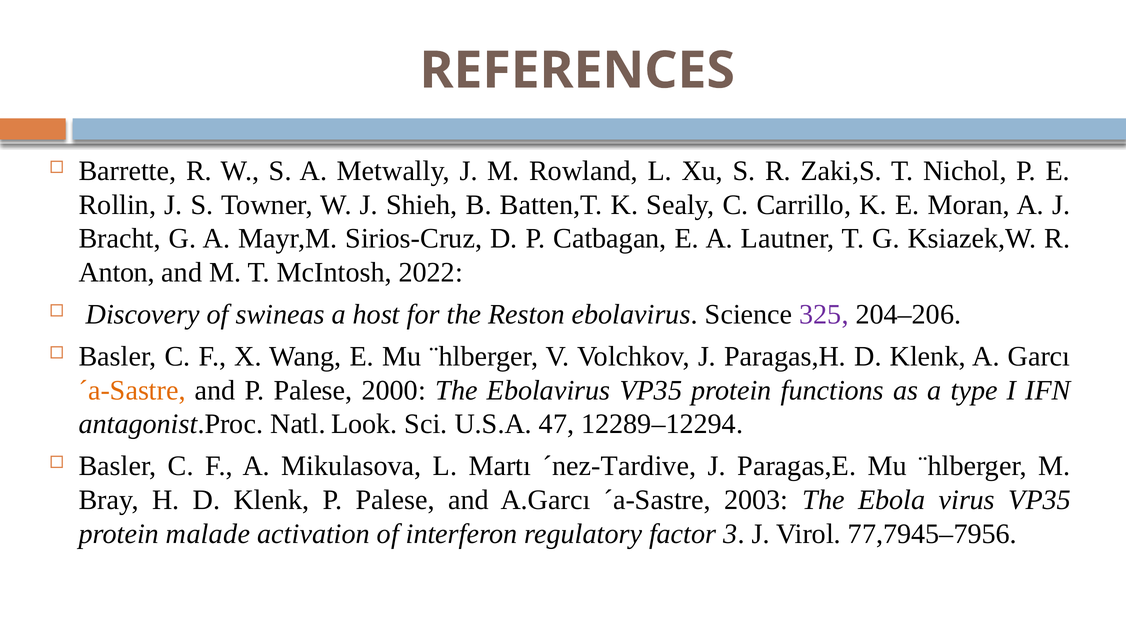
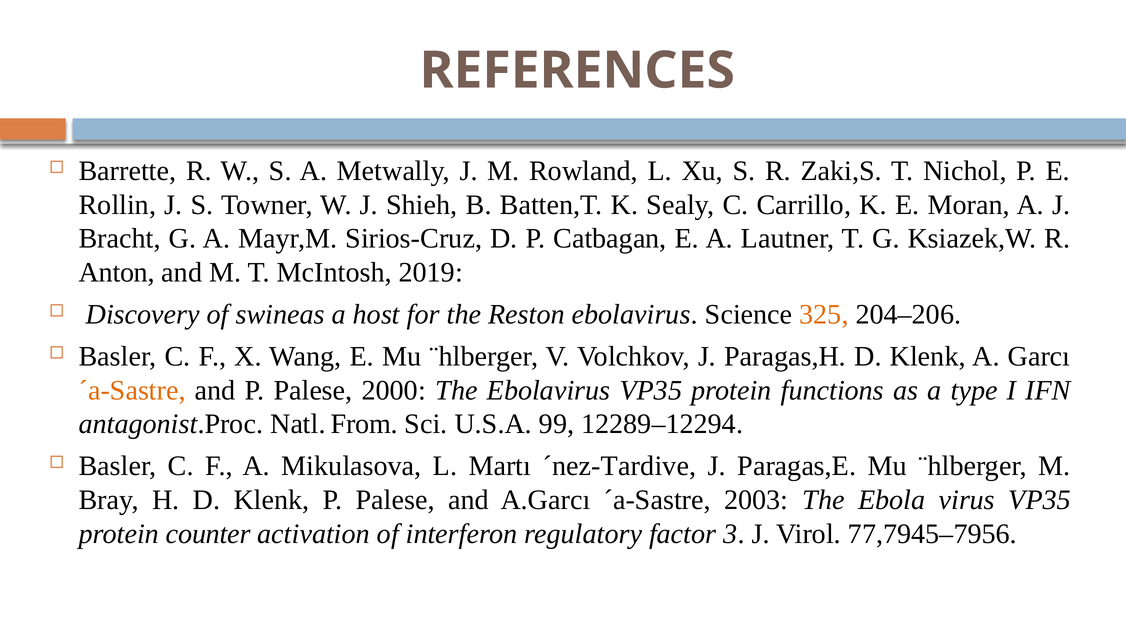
2022: 2022 -> 2019 (431, 272)
325 colour: purple -> orange (824, 314)
Look: Look -> From (364, 424)
47: 47 -> 99 (557, 424)
malade: malade -> counter (208, 533)
